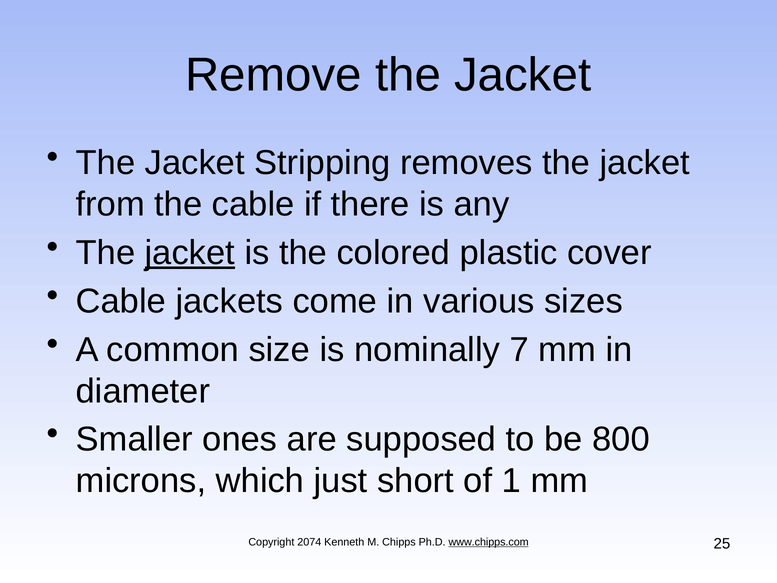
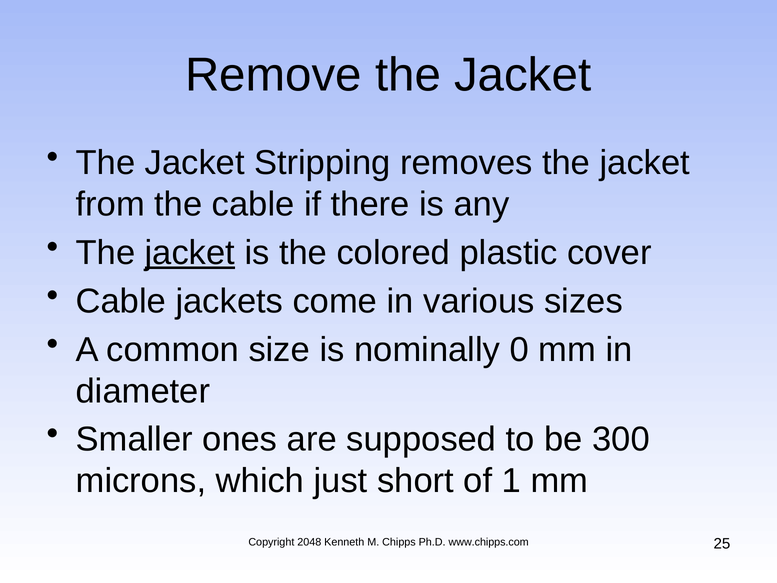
7: 7 -> 0 (519, 350)
800: 800 -> 300 (621, 439)
2074: 2074 -> 2048 (309, 542)
www.chipps.com underline: present -> none (489, 542)
